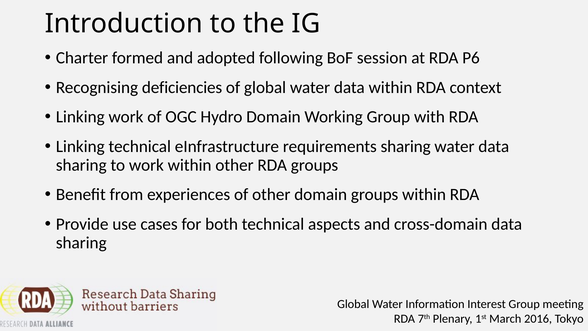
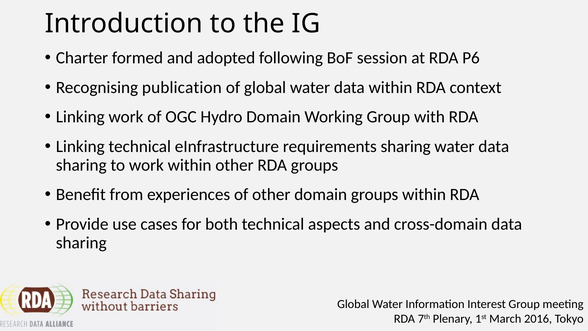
deficiencies: deficiencies -> publication (182, 87)
